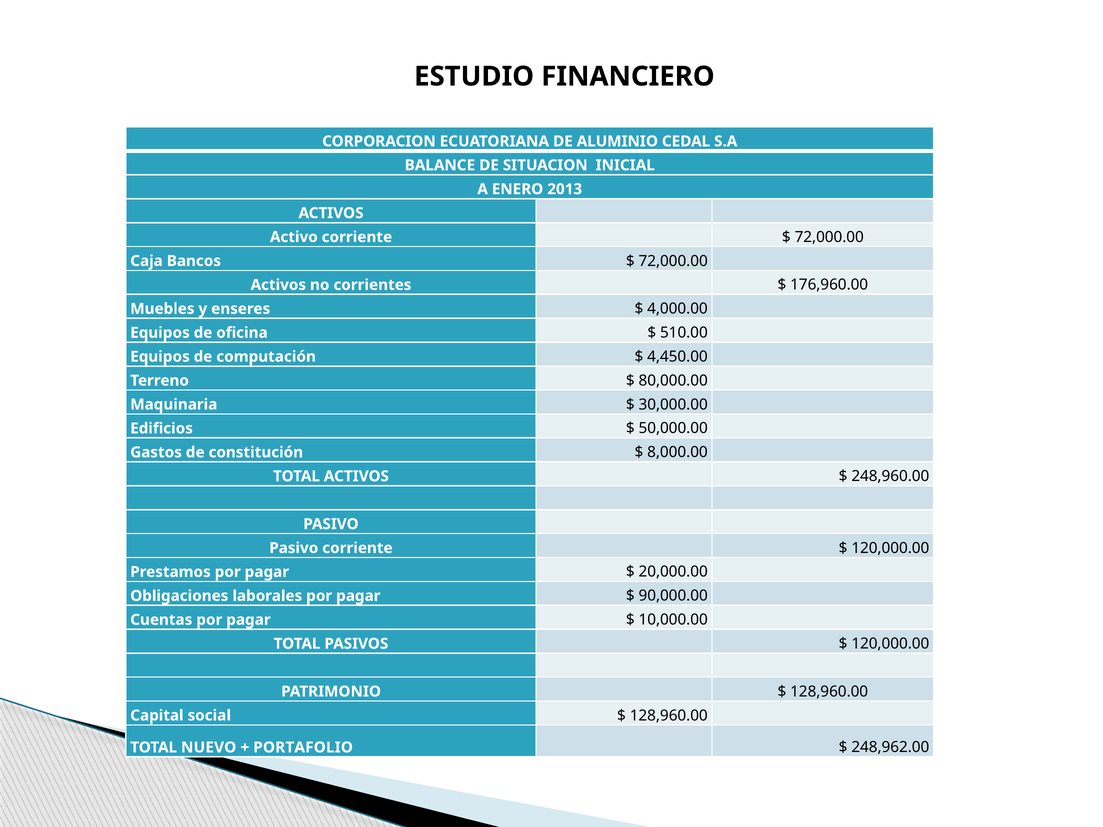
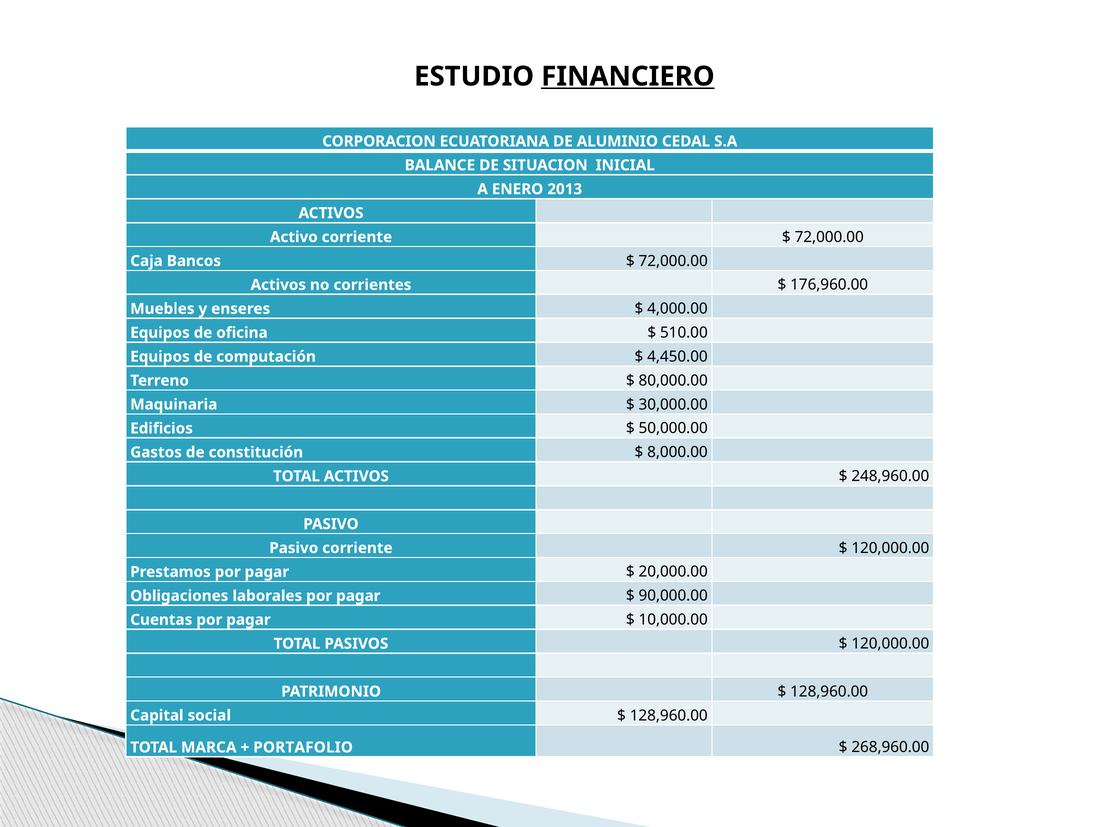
FINANCIERO underline: none -> present (628, 76)
NUEVO: NUEVO -> MARCA (209, 748)
248,962.00: 248,962.00 -> 268,960.00 (890, 748)
